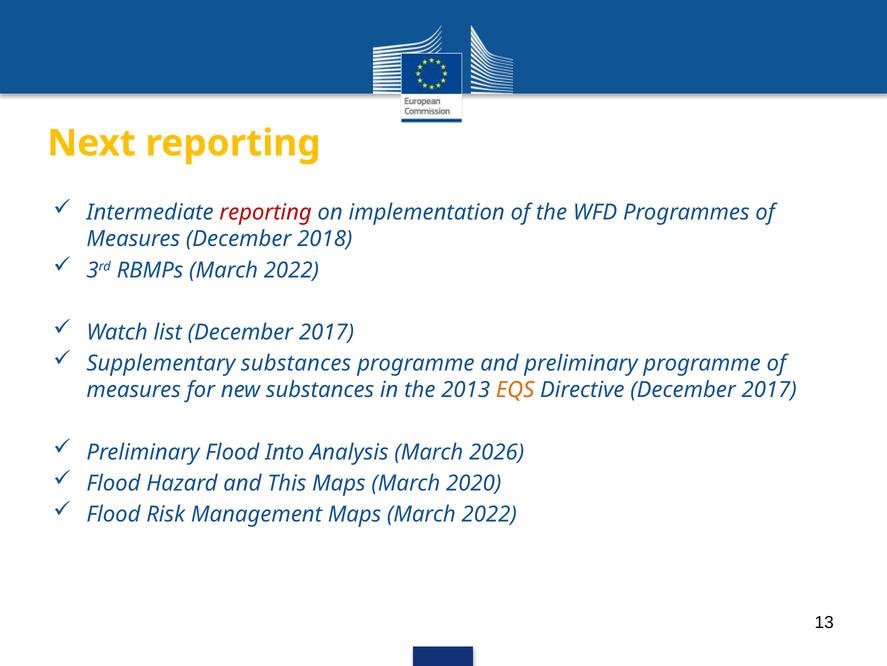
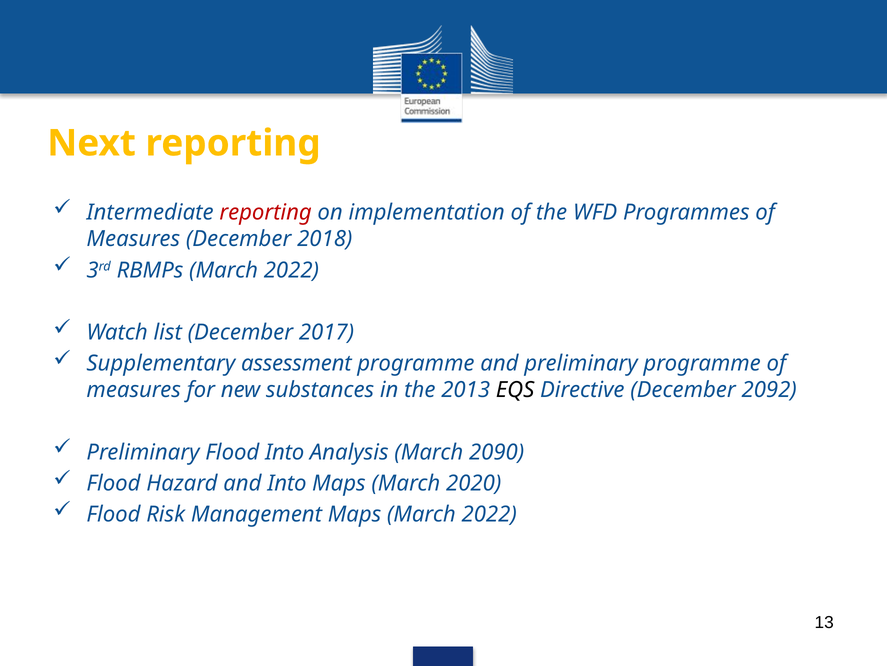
Supplementary substances: substances -> assessment (296, 363)
EQS colour: orange -> black (515, 390)
Directive December 2017: 2017 -> 2092 (769, 390)
2026: 2026 -> 2090 (497, 452)
and This: This -> Into (287, 483)
